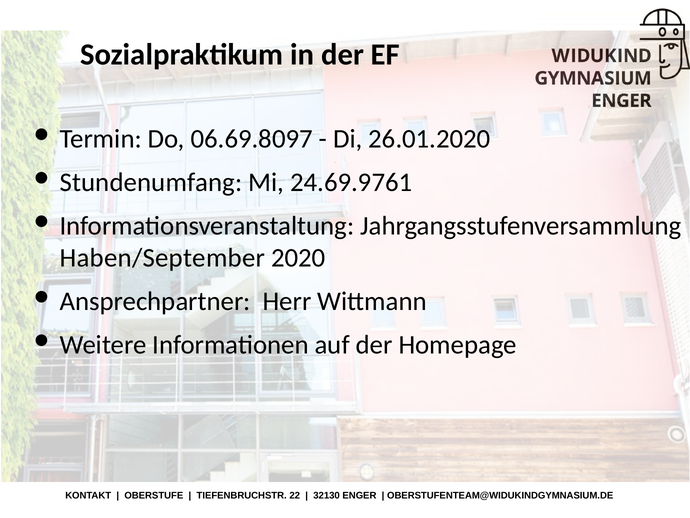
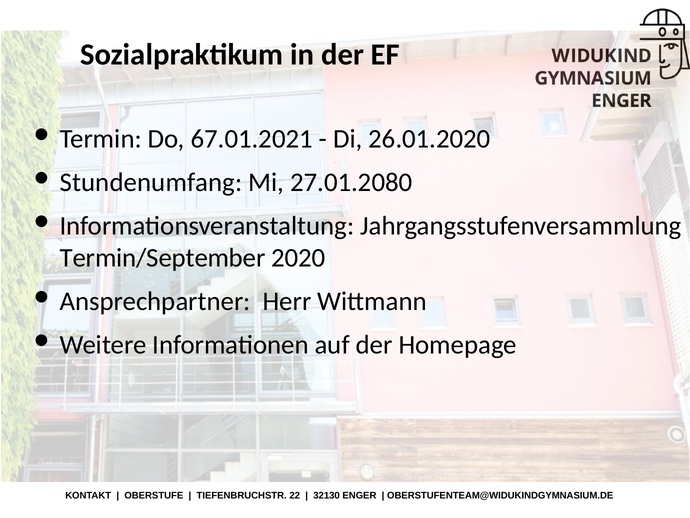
06.69.8097: 06.69.8097 -> 67.01.2021 (252, 139)
24.69.9761: 24.69.9761 -> 27.01.2080 (351, 182)
Haben/September: Haben/September -> Termin/September (163, 258)
